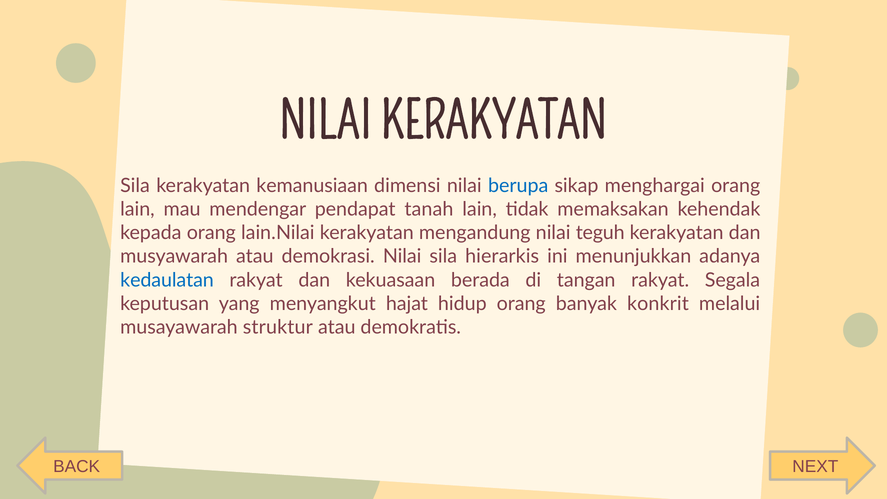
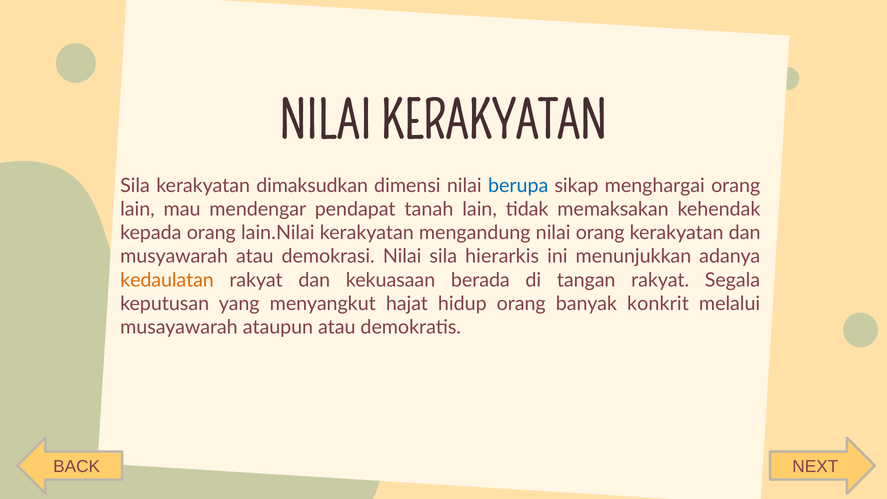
kemanusiaan: kemanusiaan -> dimaksudkan (312, 186)
nilai teguh: teguh -> orang (600, 233)
kedaulatan colour: blue -> orange (167, 280)
struktur: struktur -> ataupun (278, 327)
